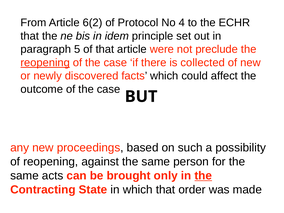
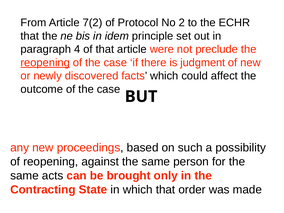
6(2: 6(2 -> 7(2 (93, 23)
4: 4 -> 2 (182, 23)
5: 5 -> 4 (77, 49)
collected: collected -> judgment (203, 63)
the underline: present -> none (203, 176)
